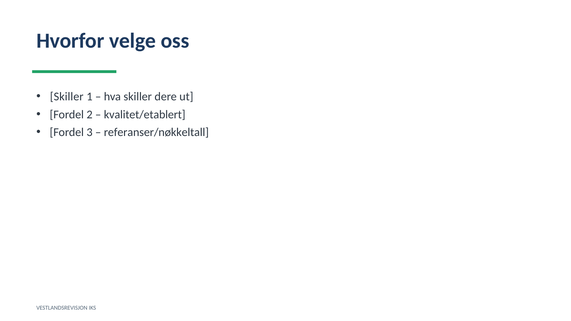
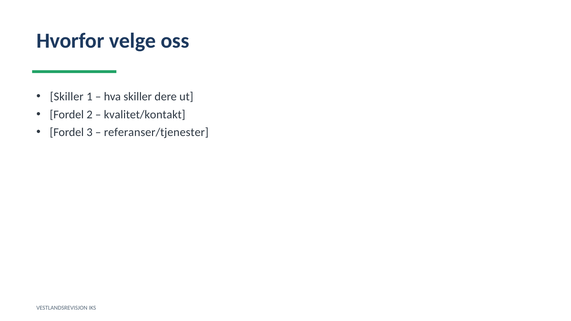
kvalitet/etablert: kvalitet/etablert -> kvalitet/kontakt (145, 115)
referanser/nøkkeltall: referanser/nøkkeltall -> referanser/tjenester (156, 132)
